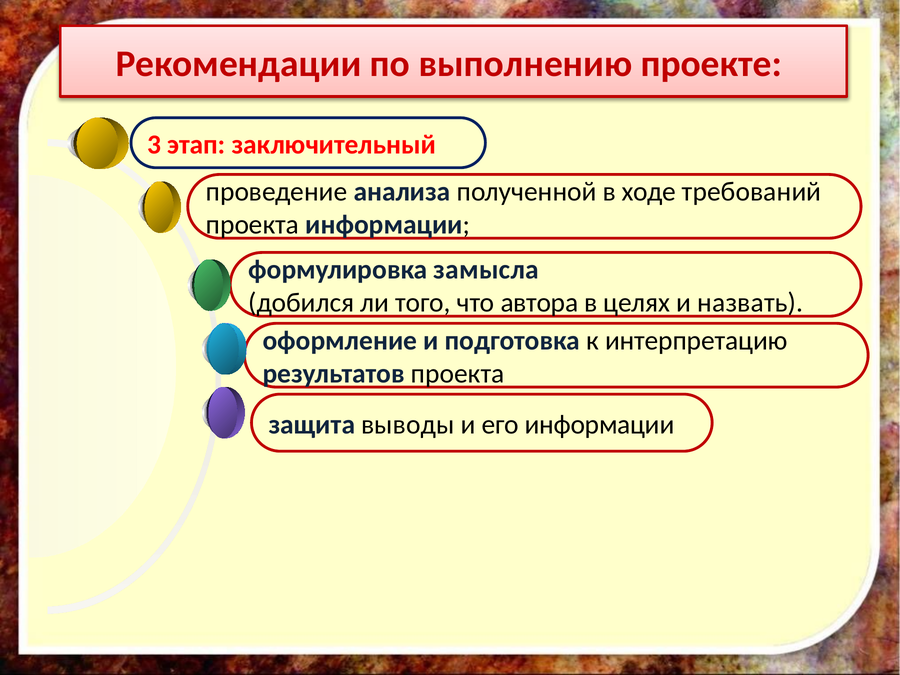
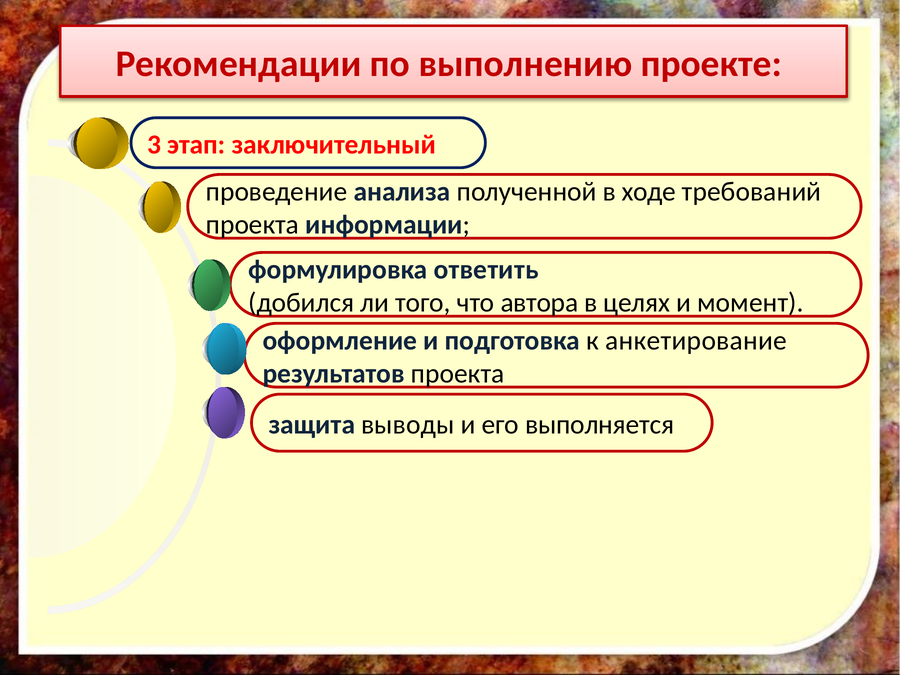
замысла: замысла -> ответить (486, 270)
назвать: назвать -> момент (750, 303)
интерпретацию: интерпретацию -> анкетирование (696, 341)
его информации: информации -> выполняется (600, 425)
